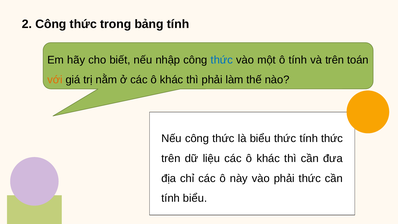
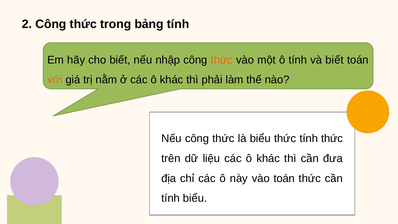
thức colour: blue -> orange (222, 60)
và trên: trên -> biết (335, 60)
vào phải: phải -> toán (284, 178)
